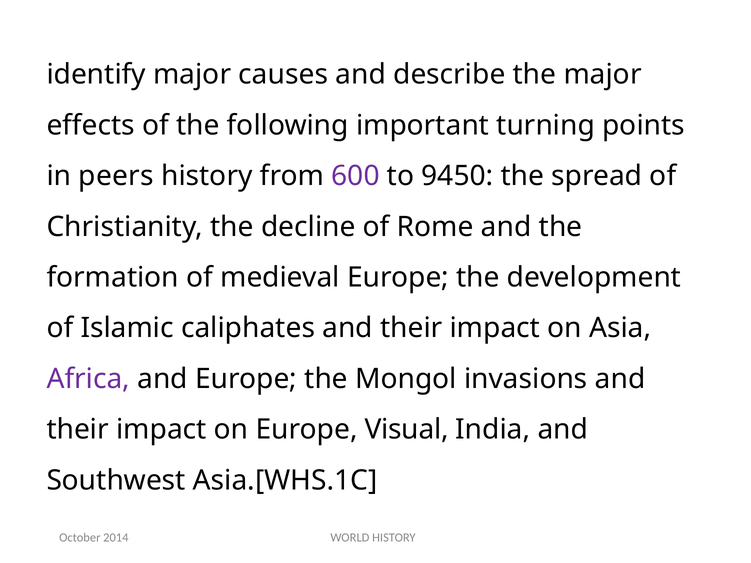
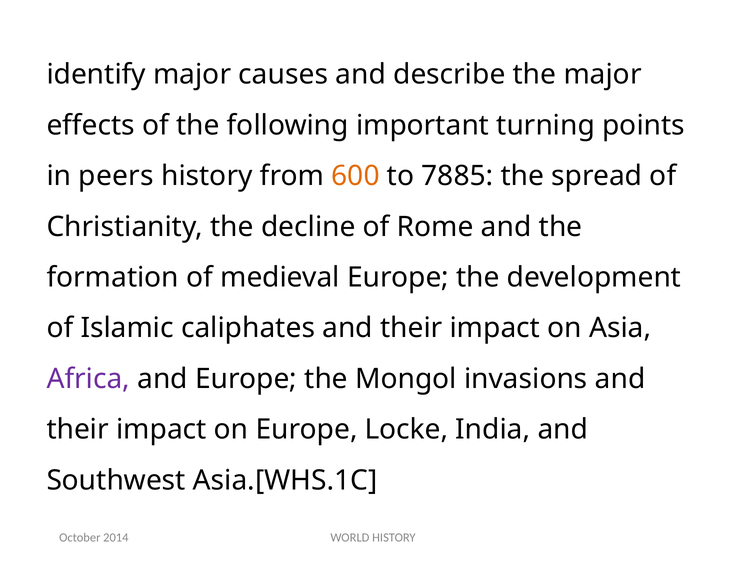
600 colour: purple -> orange (355, 176)
9450: 9450 -> 7885 (457, 176)
Visual: Visual -> Locke (406, 430)
